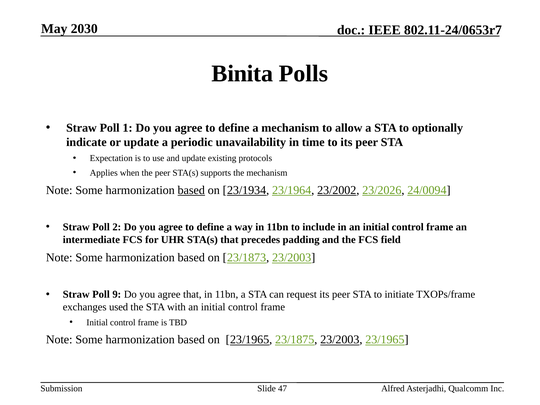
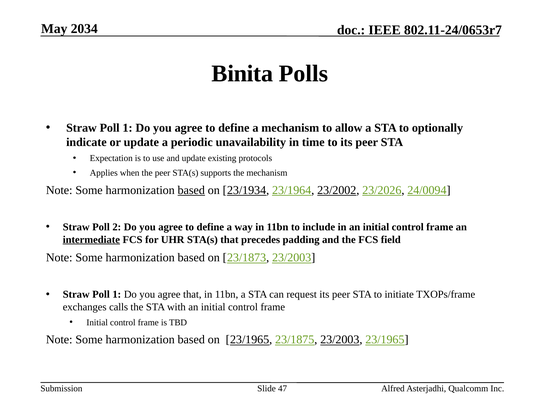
2030: 2030 -> 2034 (84, 29)
intermediate underline: none -> present (91, 240)
9: 9 -> 1 (117, 294)
used: used -> calls (119, 307)
